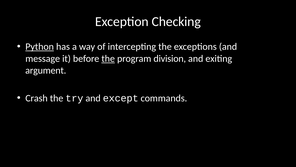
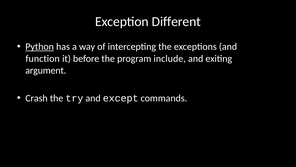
Checking: Checking -> Different (176, 21)
message: message -> function (43, 58)
the underline: present -> none (108, 58)
division: division -> include (170, 58)
